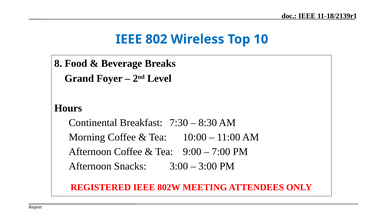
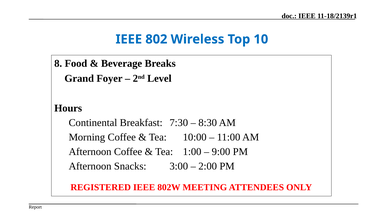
9:00: 9:00 -> 1:00 (192, 152)
7:00: 7:00 -> 9:00 (221, 152)
3:00: 3:00 -> 2:00 (208, 166)
